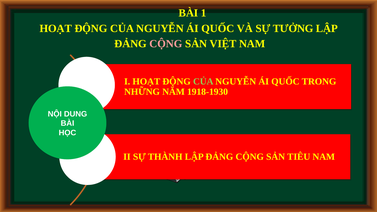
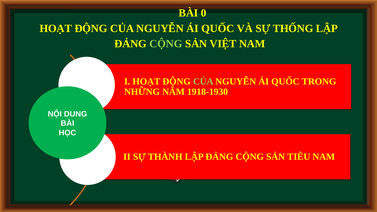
1: 1 -> 0 (204, 13)
TƯỞNG: TƯỞNG -> THỐNG (293, 28)
CỘNG colour: pink -> light green (166, 44)
